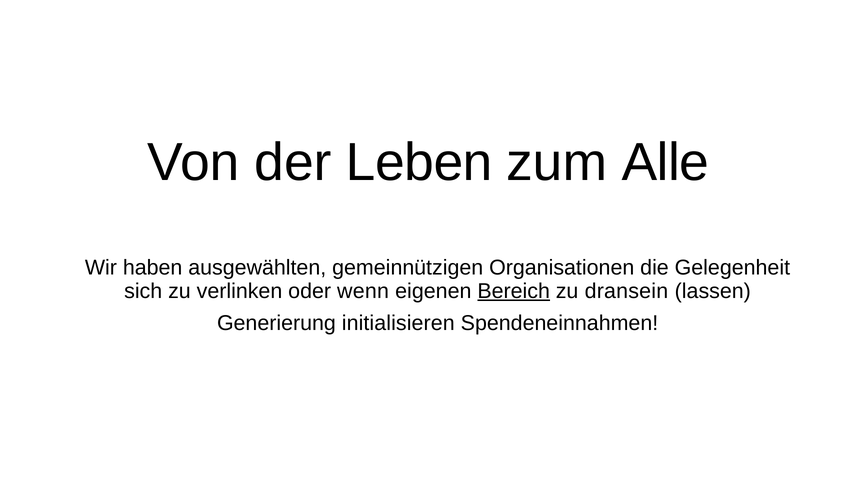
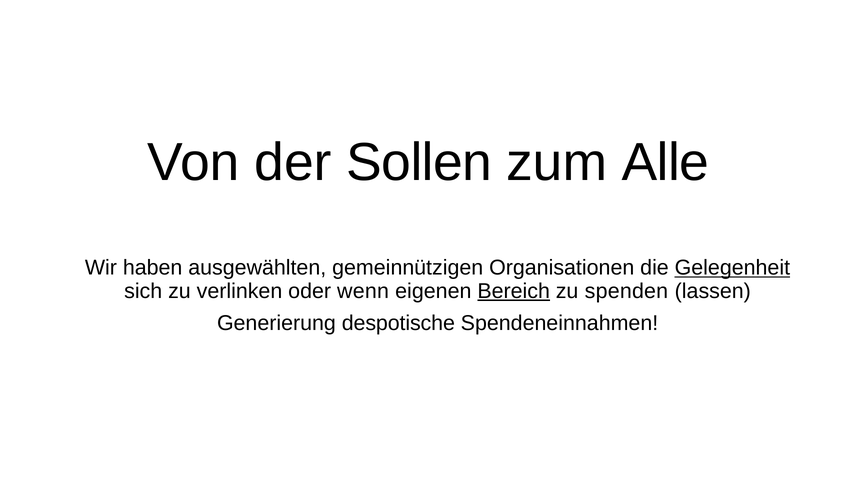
Leben: Leben -> Sollen (419, 162)
Gelegenheit underline: none -> present (732, 268)
dransein: dransein -> spenden (626, 291)
initialisieren: initialisieren -> despotische (398, 323)
